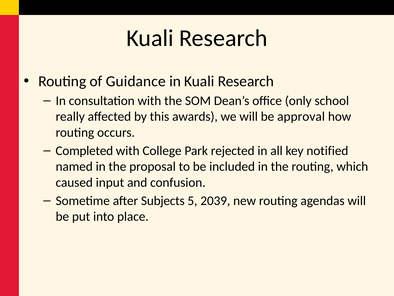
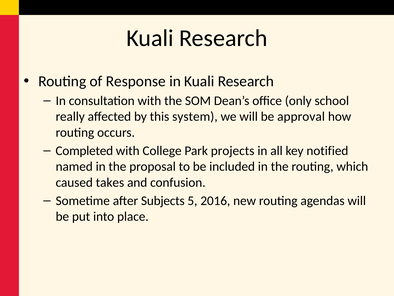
Guidance: Guidance -> Response (136, 81)
awards: awards -> system (195, 116)
rejected: rejected -> projects (233, 151)
input: input -> takes (110, 182)
2039: 2039 -> 2016 (215, 200)
